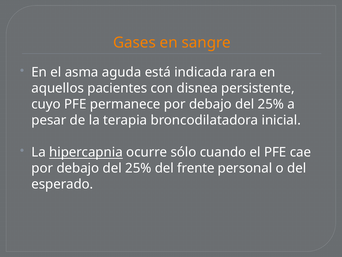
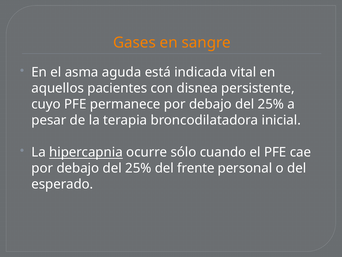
rara: rara -> vital (243, 72)
